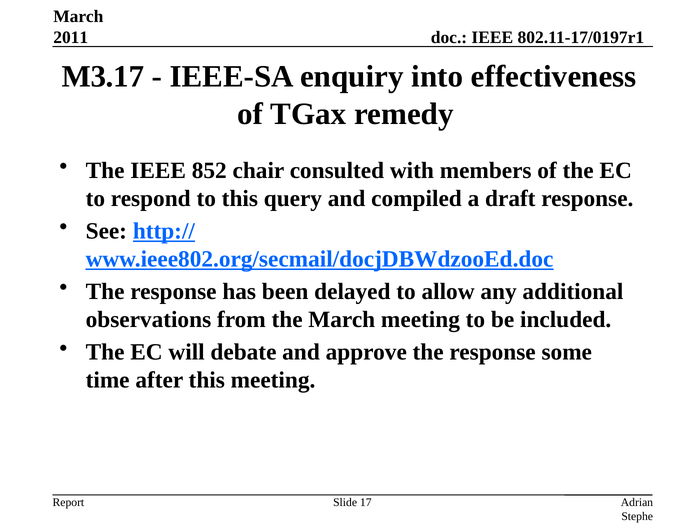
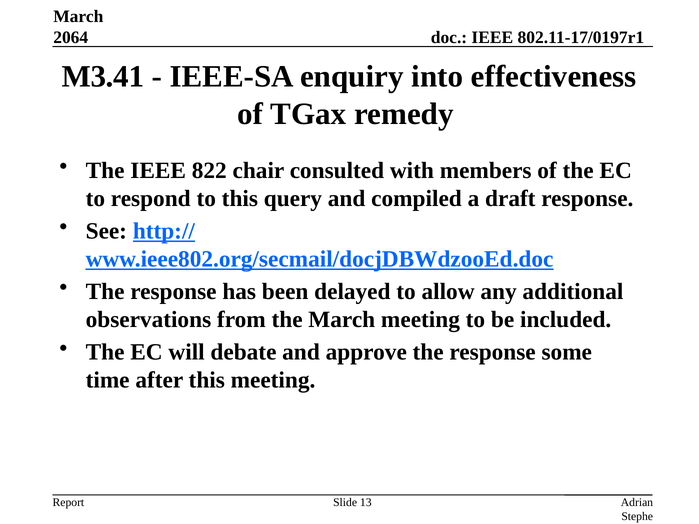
2011: 2011 -> 2064 (71, 37)
M3.17: M3.17 -> M3.41 (103, 77)
852: 852 -> 822 (209, 171)
17: 17 -> 13 (366, 503)
